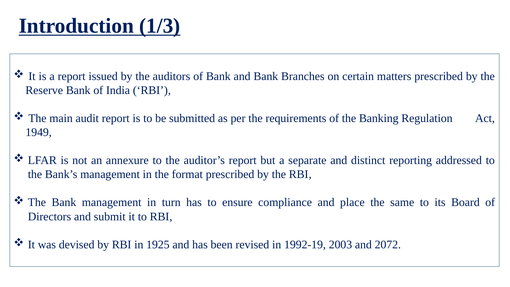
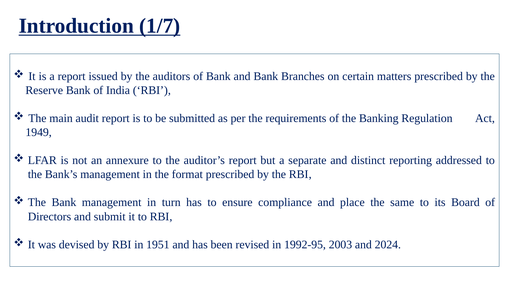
1/3: 1/3 -> 1/7 (160, 26)
1925: 1925 -> 1951 (158, 244)
1992-19: 1992-19 -> 1992-95 (305, 244)
2072: 2072 -> 2024 (388, 244)
